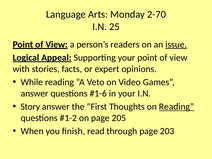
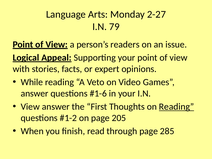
2-70: 2-70 -> 2-27 (157, 14)
25: 25 -> 79 (114, 27)
issue underline: present -> none (176, 44)
Story: Story -> View (30, 107)
203: 203 -> 285 (167, 131)
